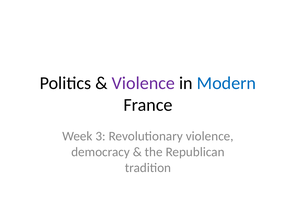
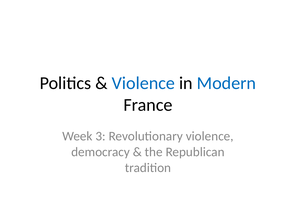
Violence colour: purple -> blue (143, 83)
